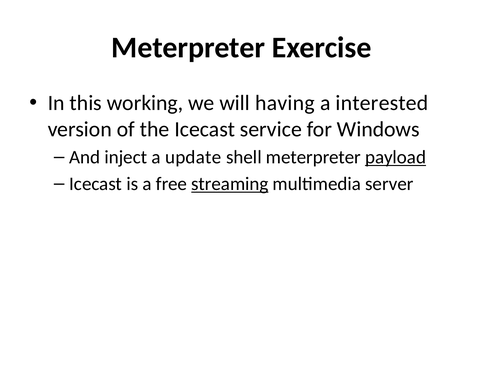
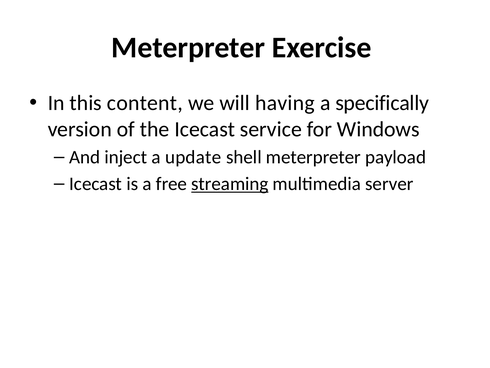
working: working -> content (145, 103)
interested: interested -> specifically (382, 103)
payload underline: present -> none (396, 157)
